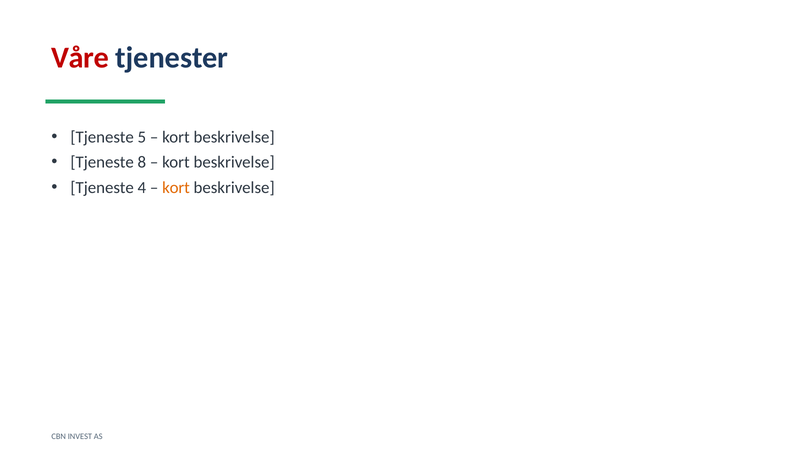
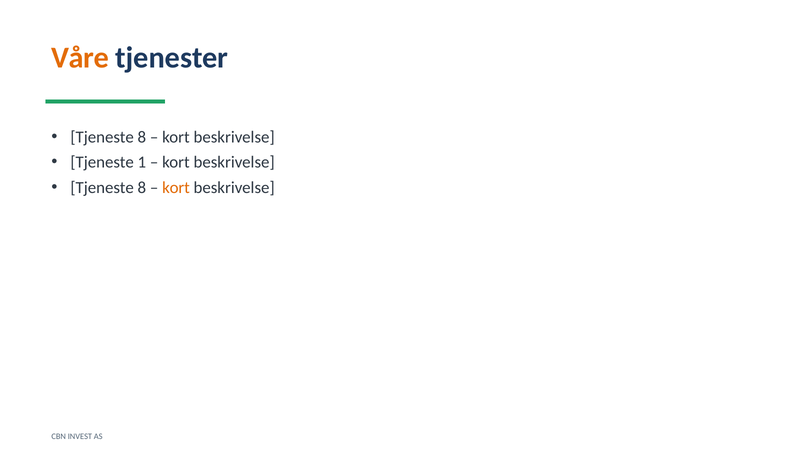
Våre colour: red -> orange (80, 58)
5: 5 -> 8 (142, 137)
8: 8 -> 1 (142, 162)
4: 4 -> 8 (142, 188)
